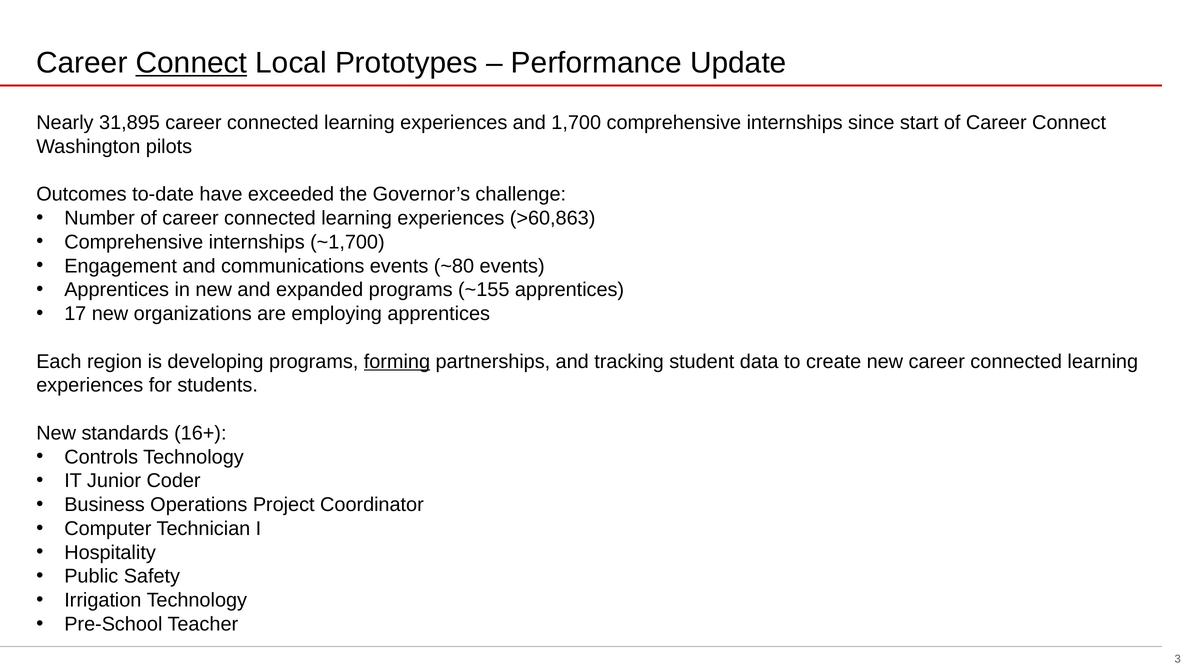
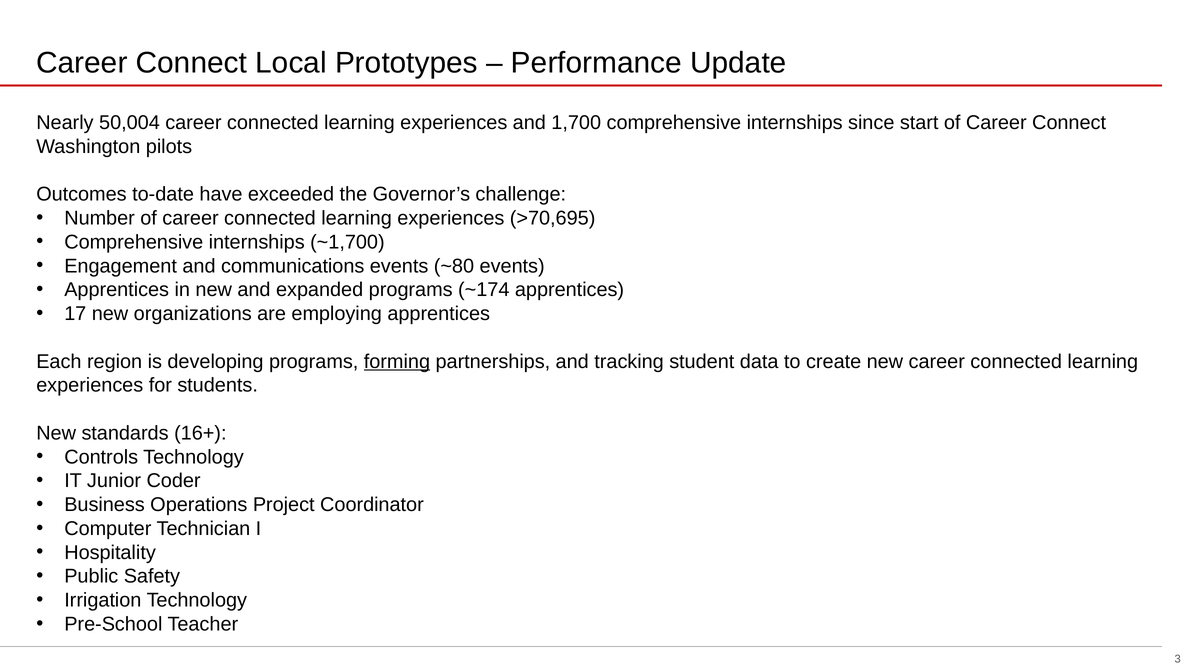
Connect underline: present -> none (191, 63)
31,895: 31,895 -> 50,004 (129, 123)
>60,863: >60,863 -> >70,695 (553, 218)
~155: ~155 -> ~174 (484, 290)
